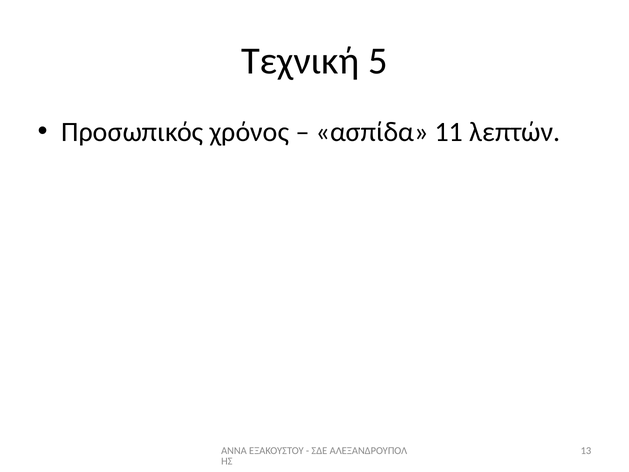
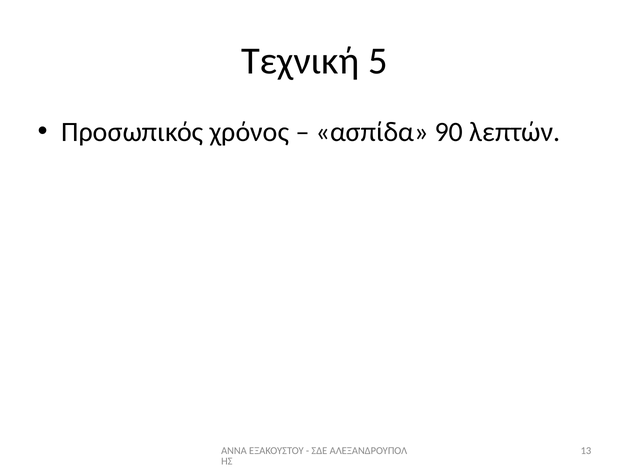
11: 11 -> 90 (449, 132)
